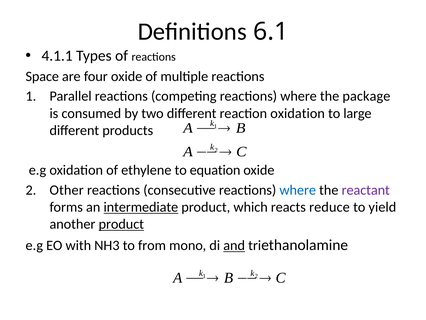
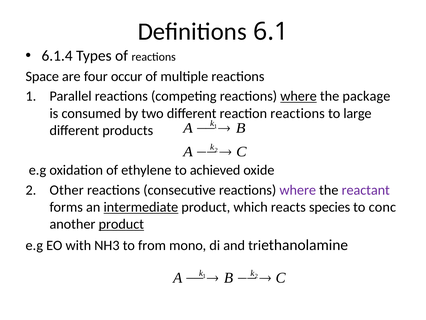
4.1.1: 4.1.1 -> 6.1.4 (57, 56)
four oxide: oxide -> occur (127, 76)
where underline: none -> present (299, 96)
reaction oxidation: oxidation -> reactions (298, 113)
equation: equation -> achieved (215, 170)
where colour: blue -> purple (298, 190)
reduce: reduce -> species (330, 207)
yield: yield -> conc (382, 207)
and underline: present -> none (234, 245)
